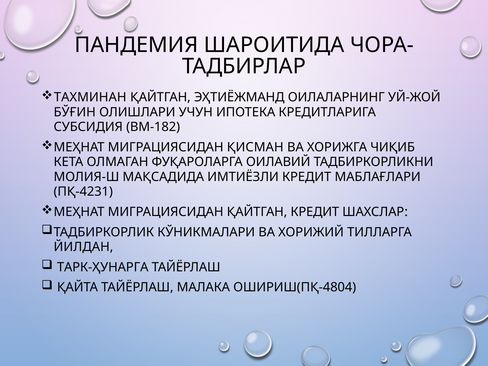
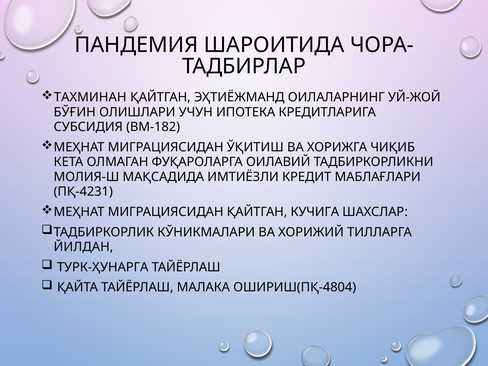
ҚИСМАН: ҚИСМАН -> ЎҚИТИШ (255, 147)
ҚАЙТГАН КРЕДИТ: КРЕДИТ -> КУЧИГА (315, 212)
ТАРК-ҲУНАРГА: ТАРК-ҲУНАРГА -> ТУРК-ҲУНАРГА (103, 267)
